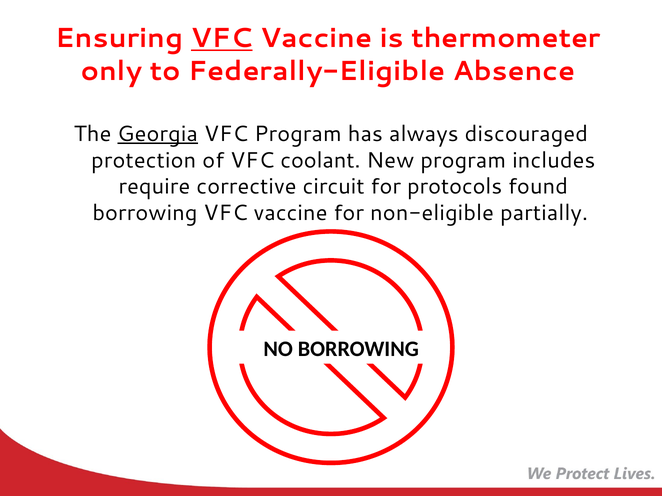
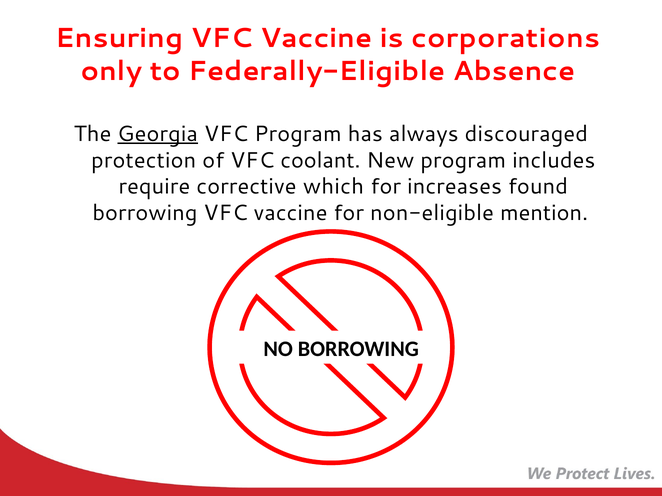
VFC underline: present -> none (222, 38)
thermometer: thermometer -> corporations (506, 38)
circuit: circuit -> which (333, 187)
protocols: protocols -> increases (455, 187)
partially: partially -> mention (544, 213)
